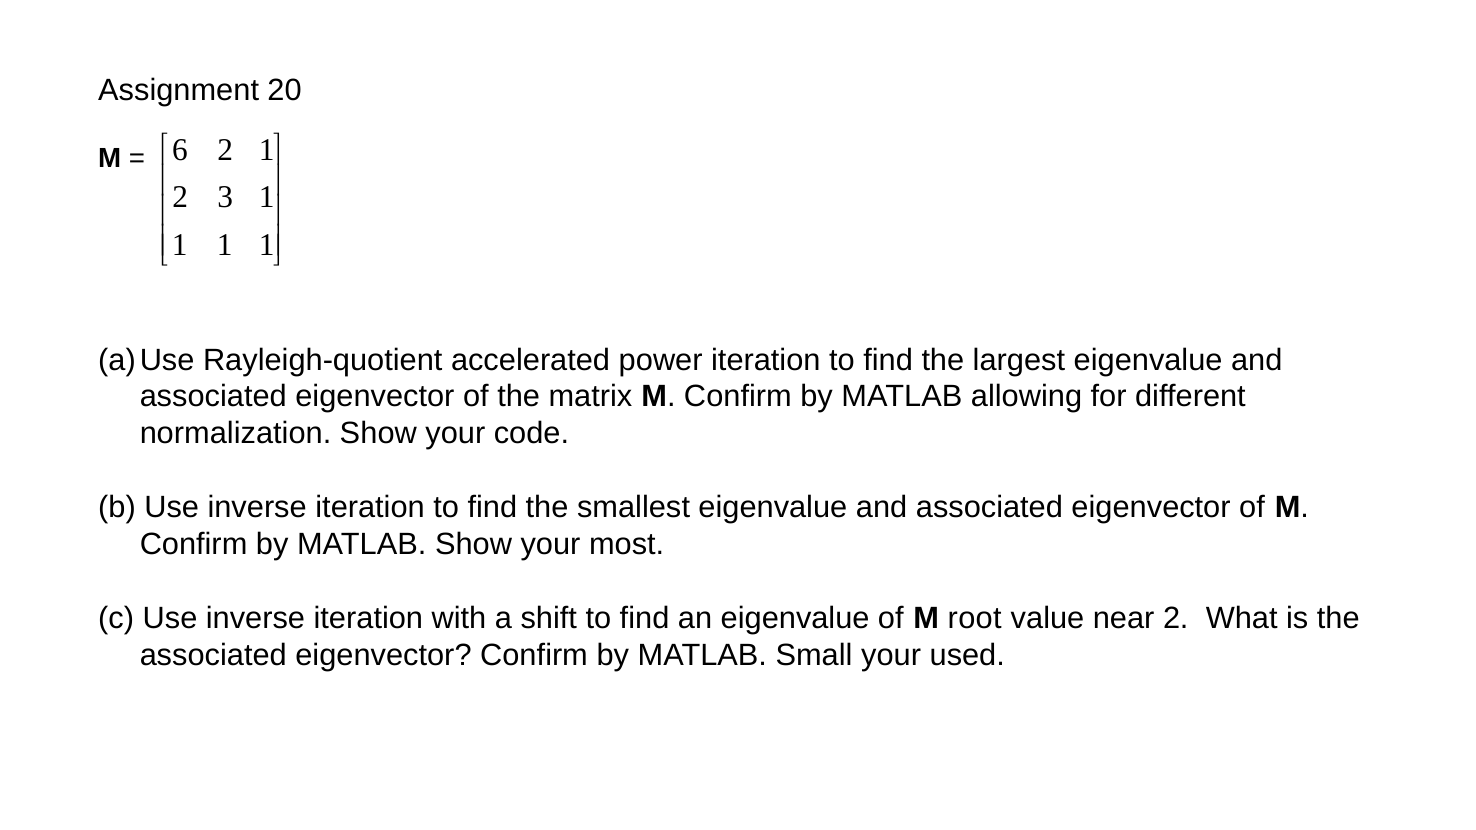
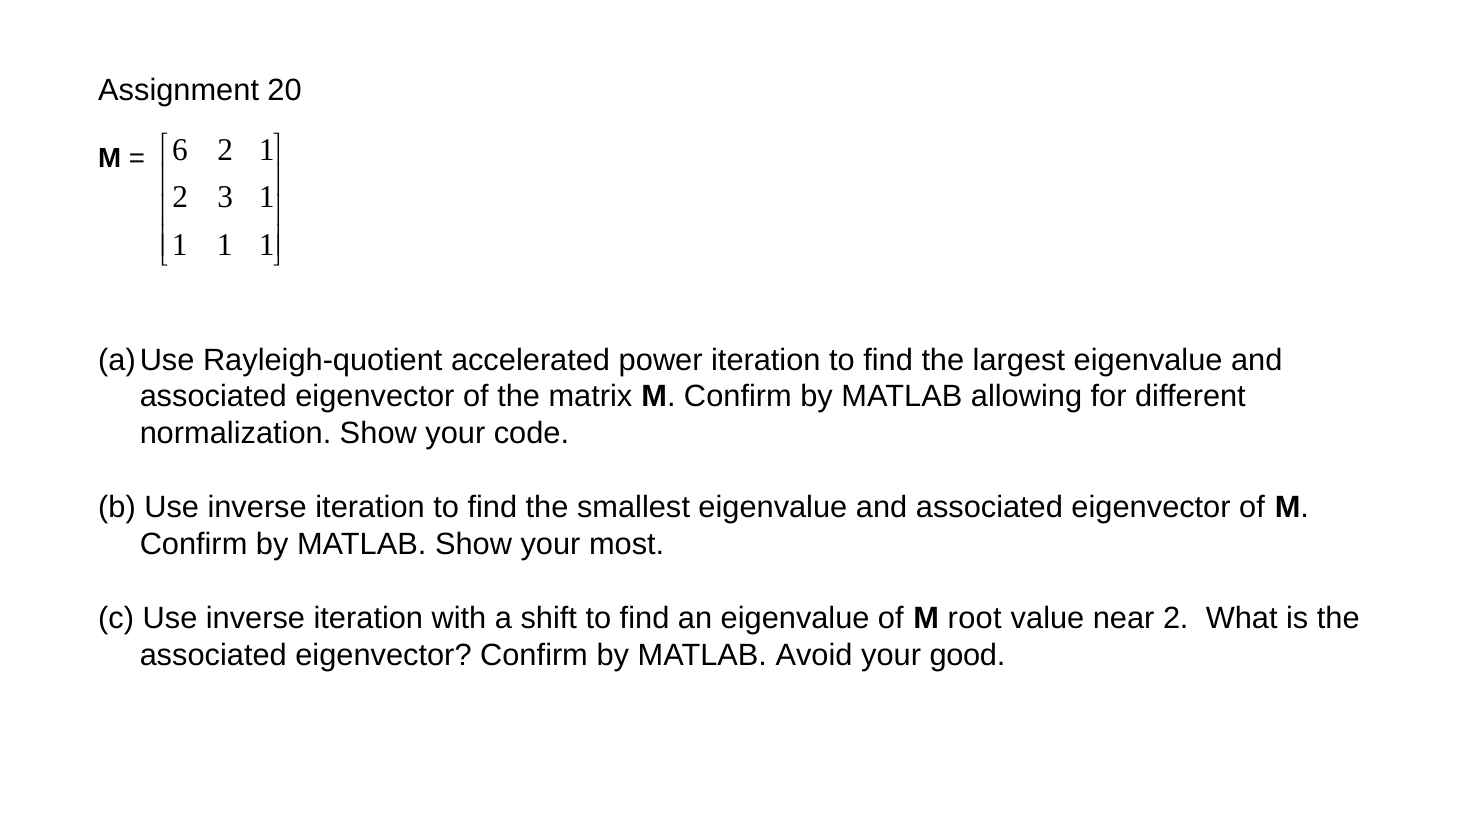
Small: Small -> Avoid (814, 655)
used: used -> good (967, 655)
